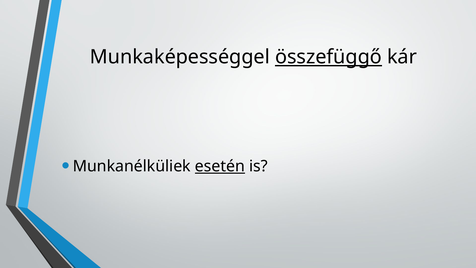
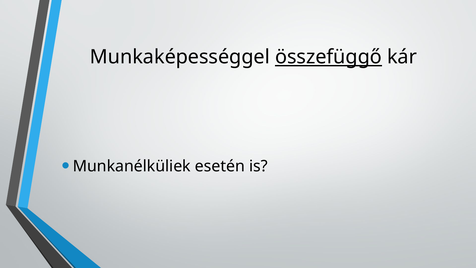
esetén underline: present -> none (220, 166)
